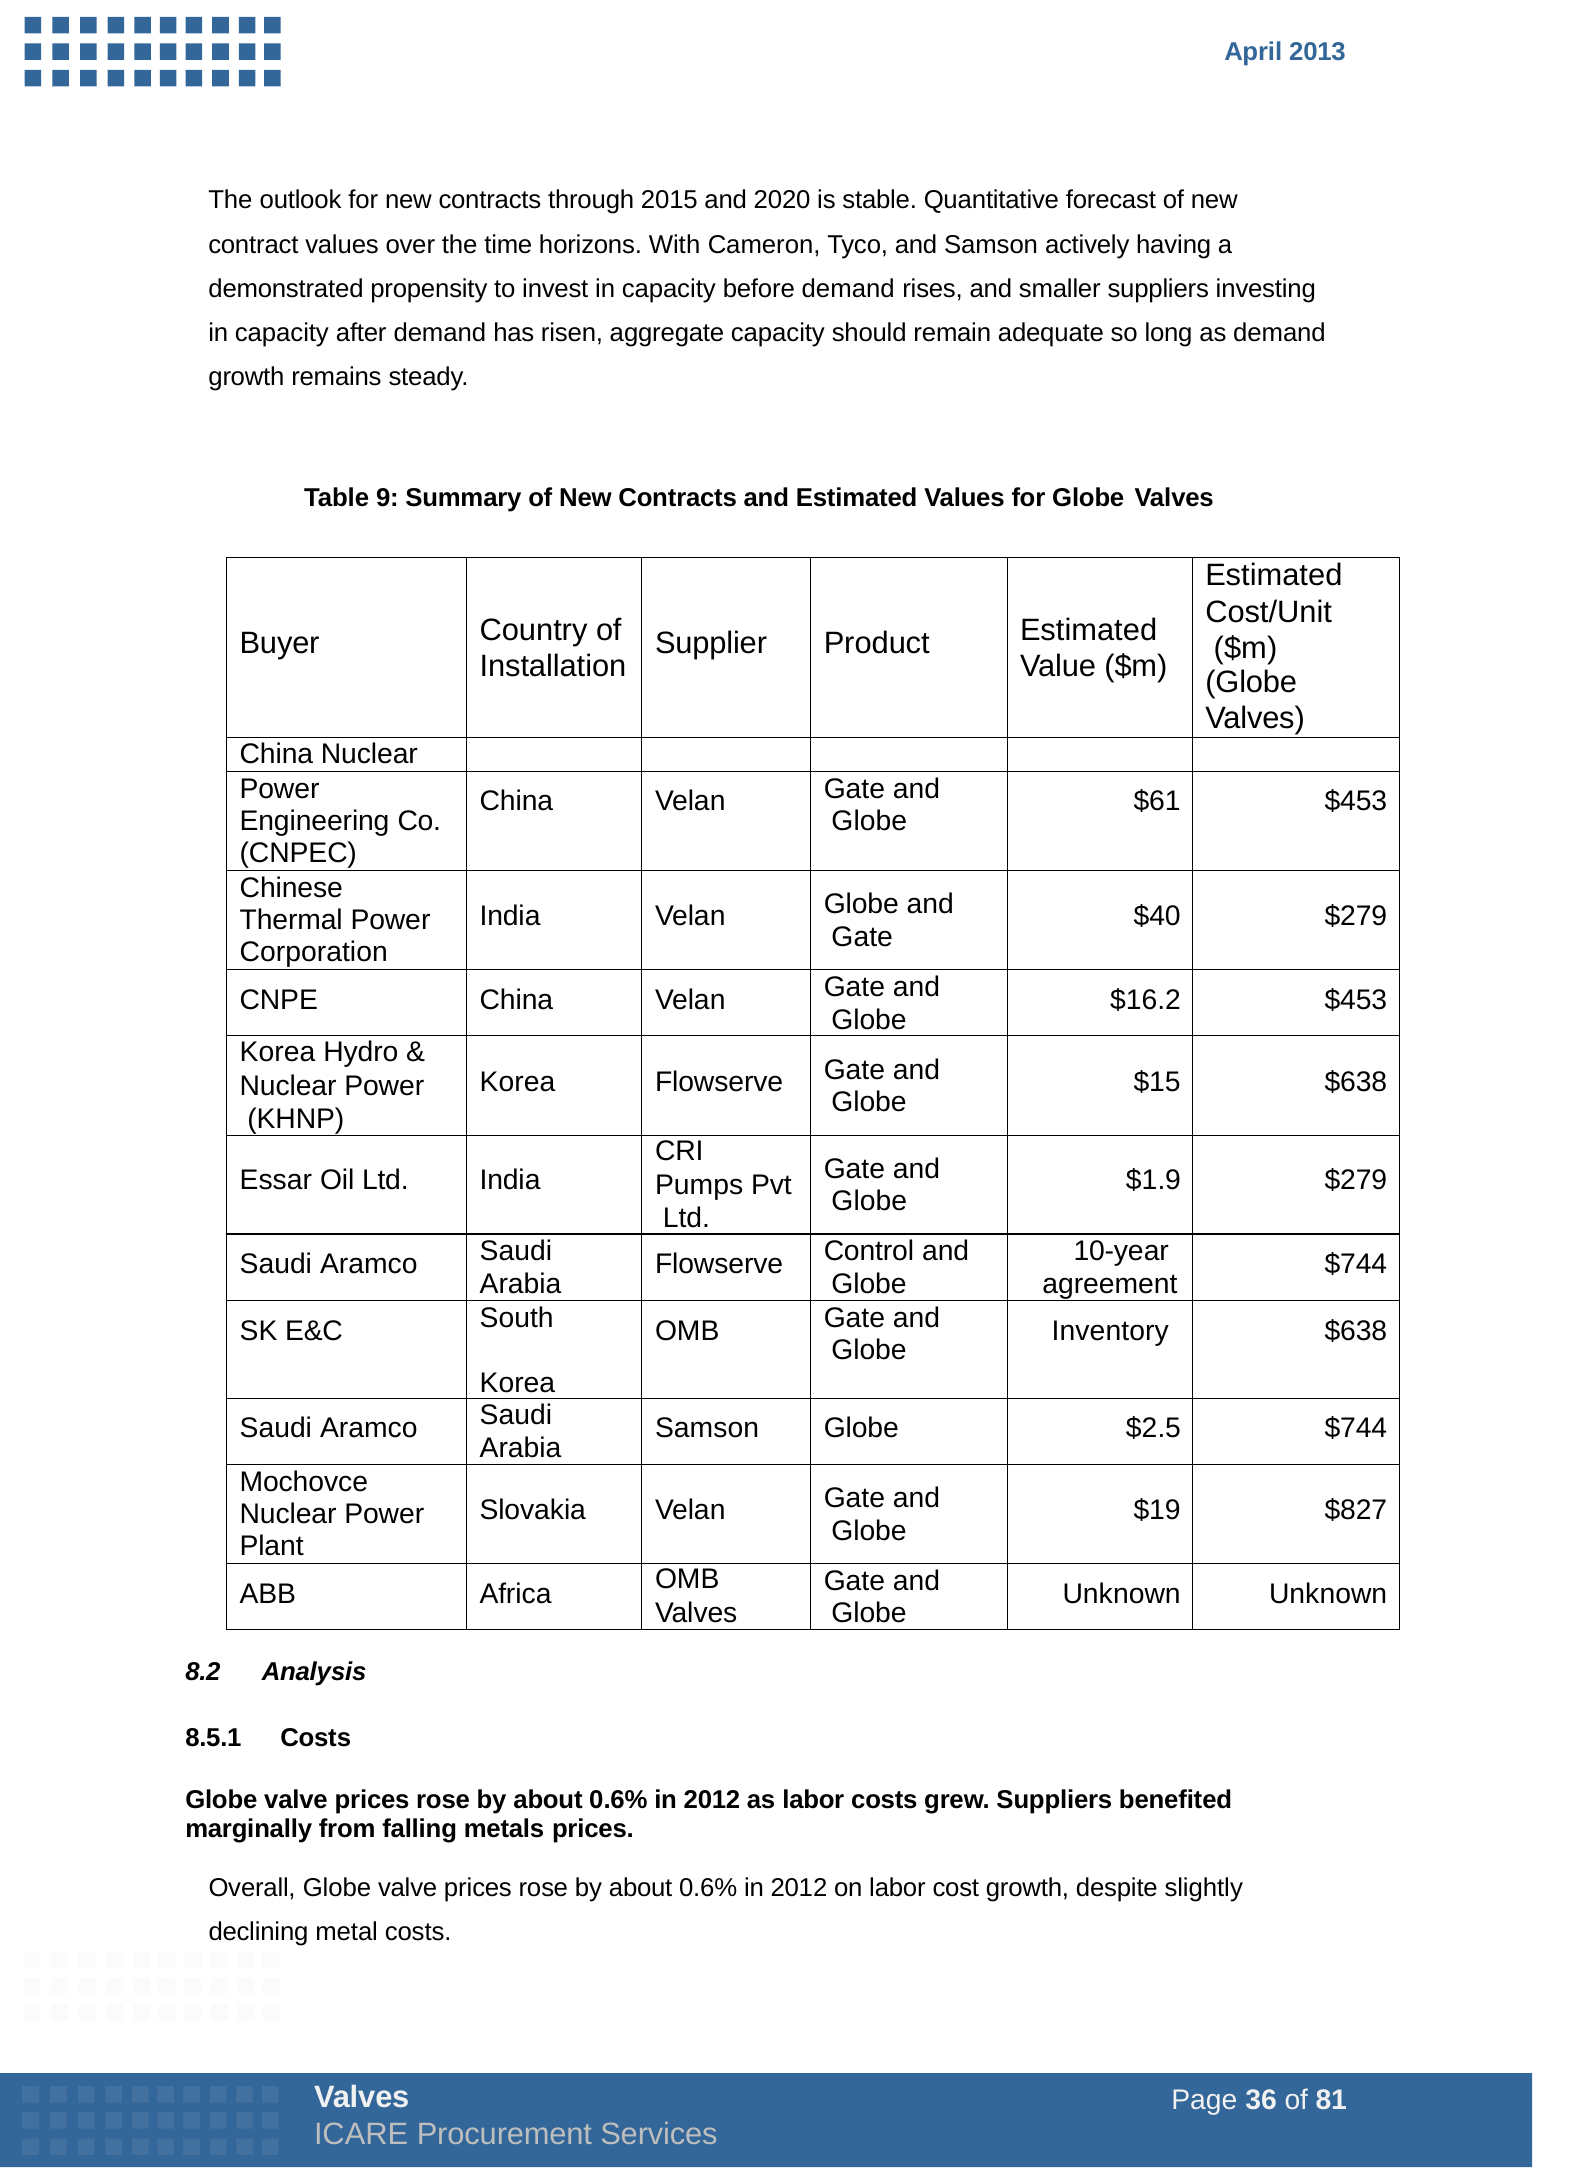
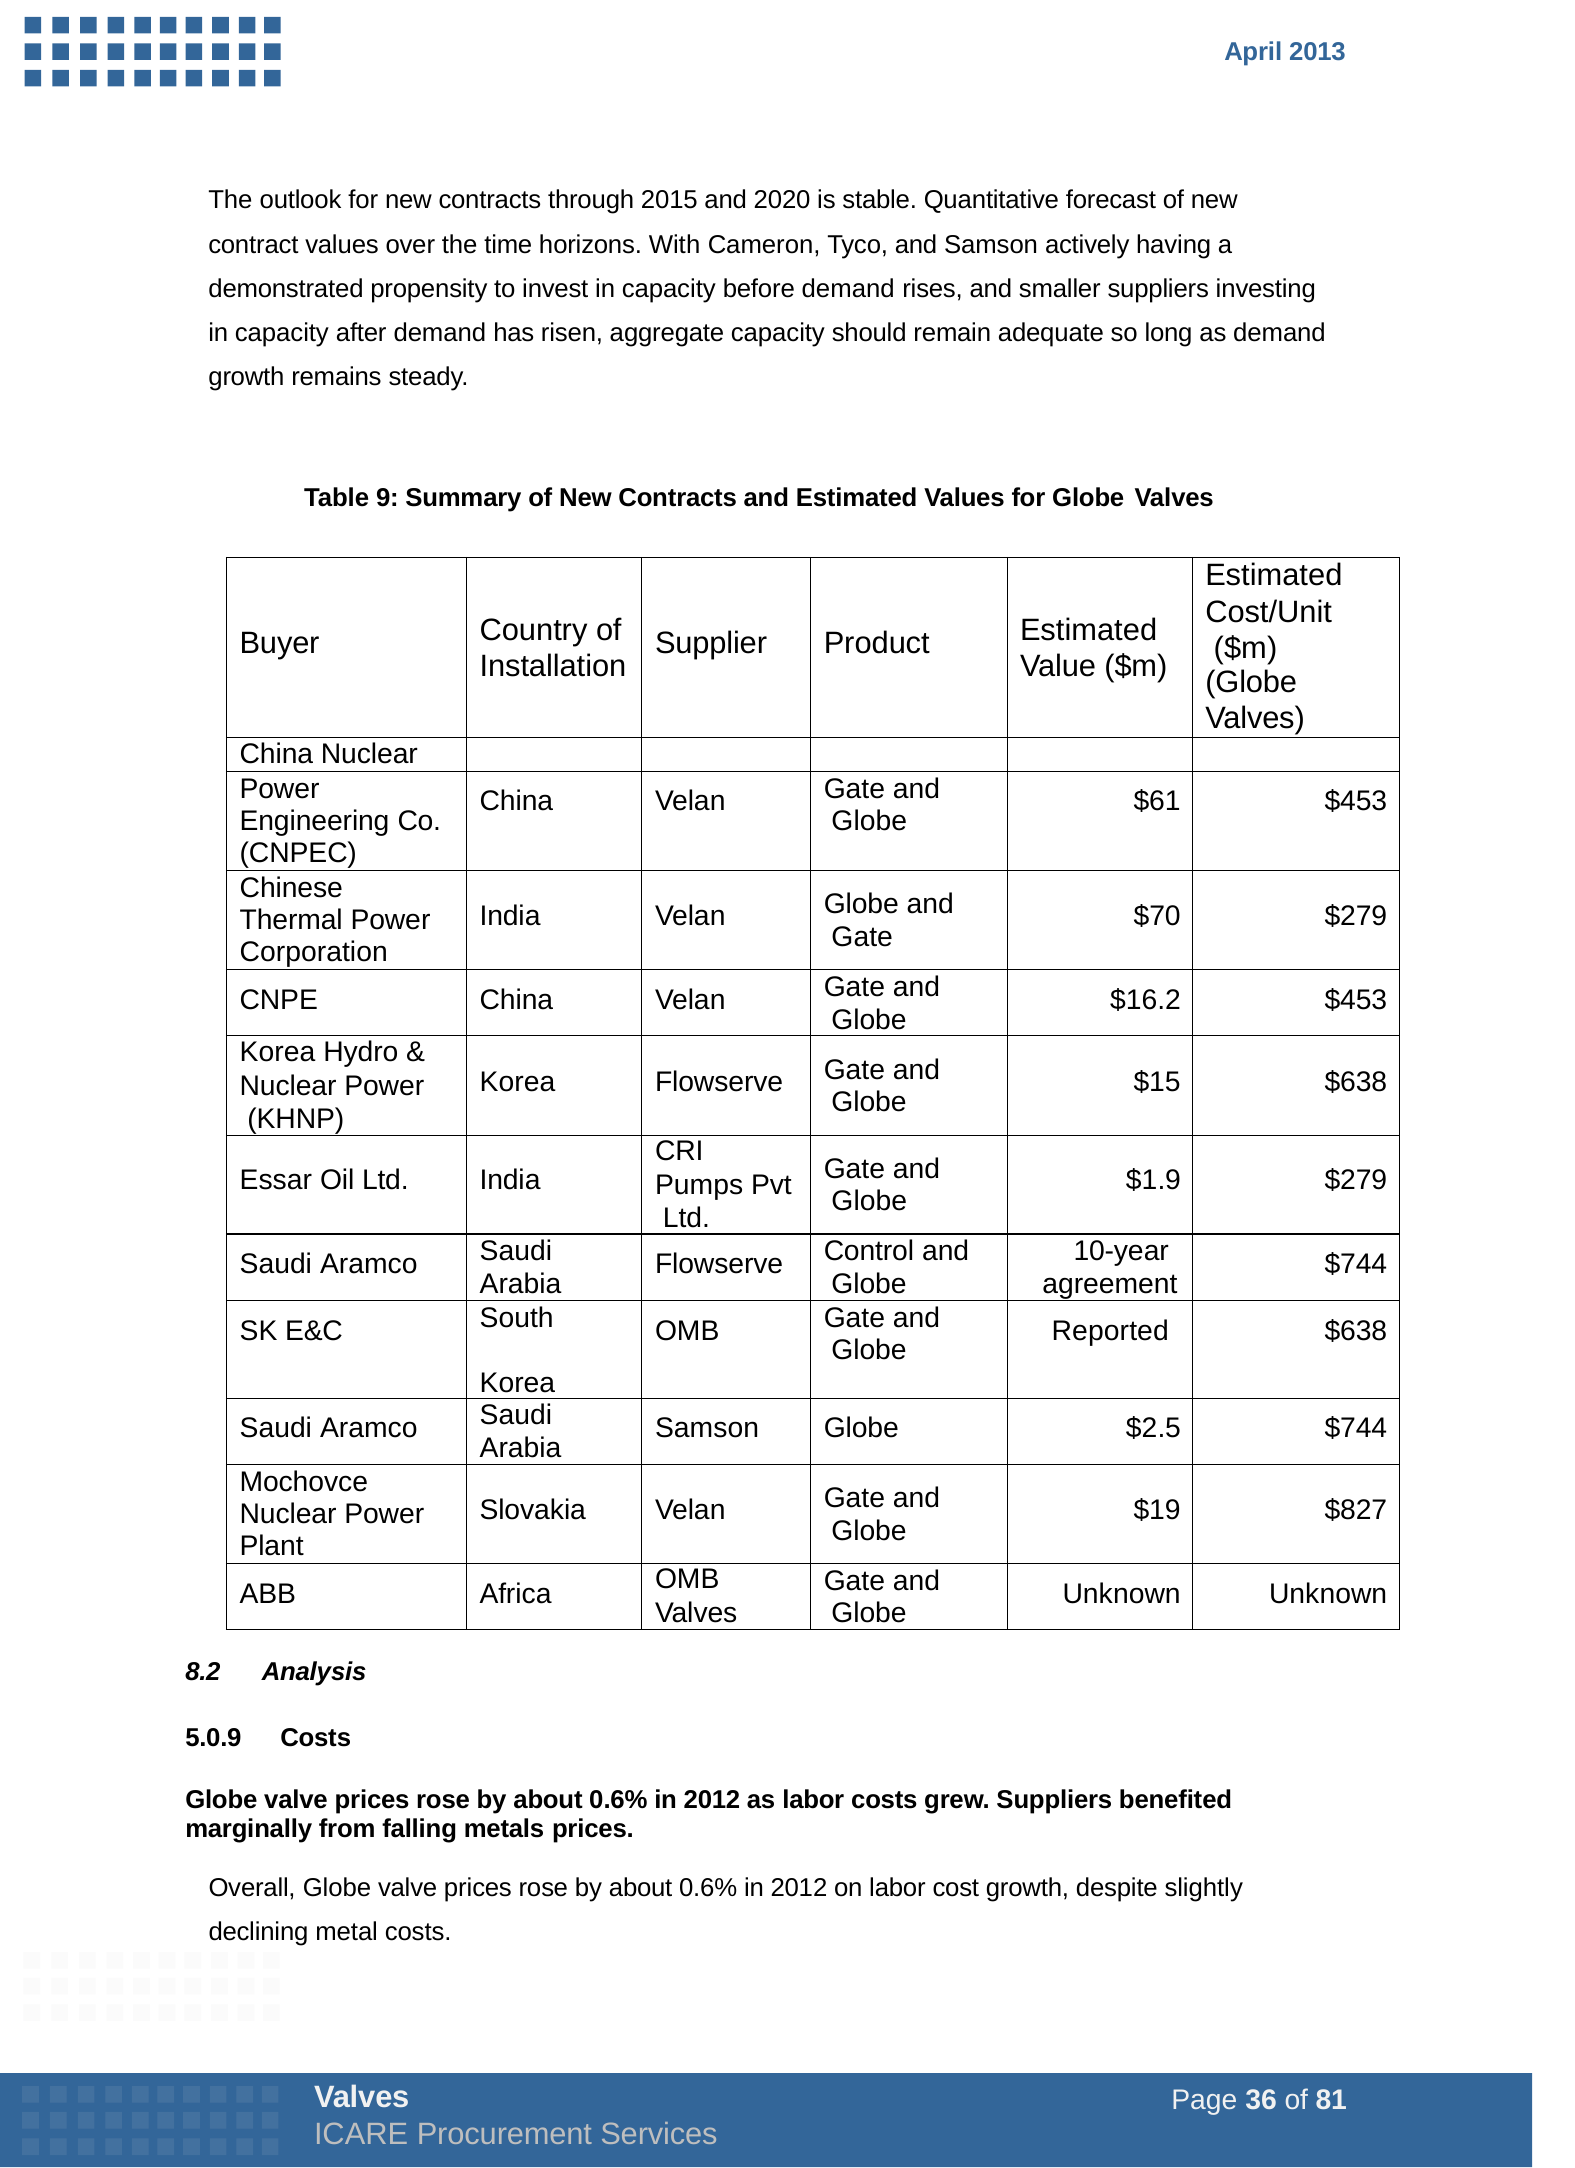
$40: $40 -> $70 (1157, 916)
Inventory: Inventory -> Reported (1110, 1330)
8.5.1: 8.5.1 -> 5.0.9 (213, 1737)
